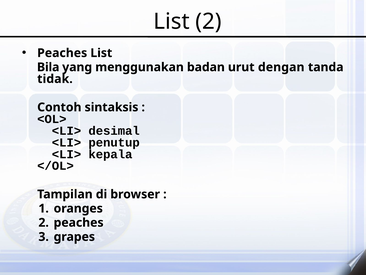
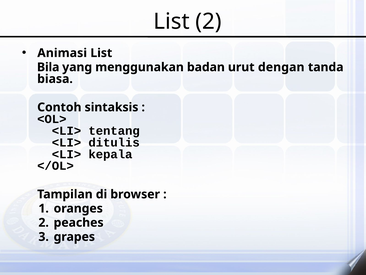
Peaches: Peaches -> Animasi (62, 53)
tidak: tidak -> biasa (55, 79)
desimal: desimal -> tentang (114, 131)
penutup: penutup -> ditulis (114, 142)
